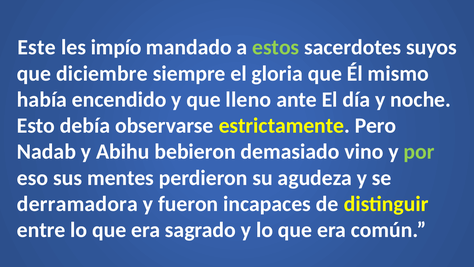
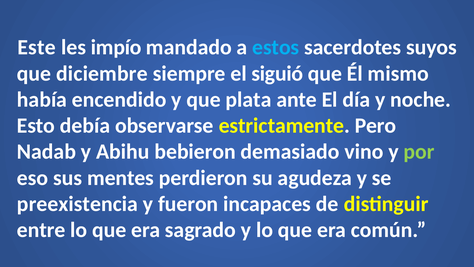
estos colour: light green -> light blue (276, 47)
gloria: gloria -> siguió (277, 73)
lleno: lleno -> plata (249, 99)
derramadora: derramadora -> preexistencia (77, 204)
